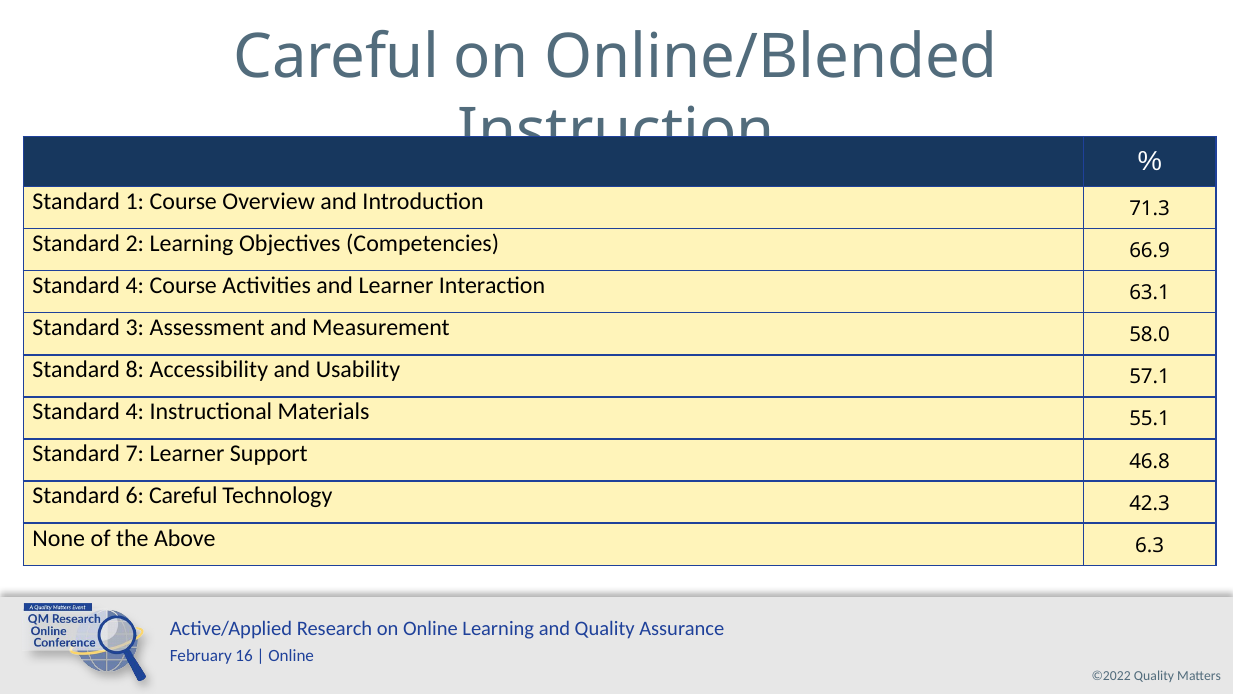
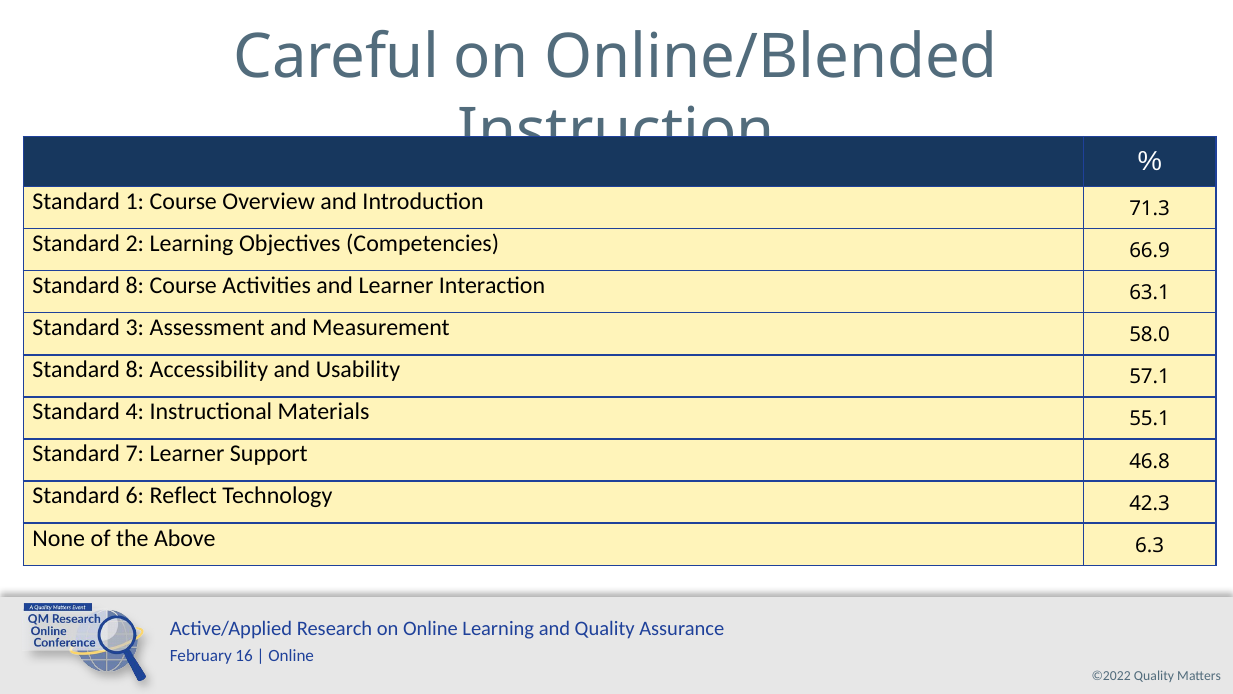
4: 4 -> 8 (135, 285)
6 Careful: Careful -> Reflect (183, 496)
